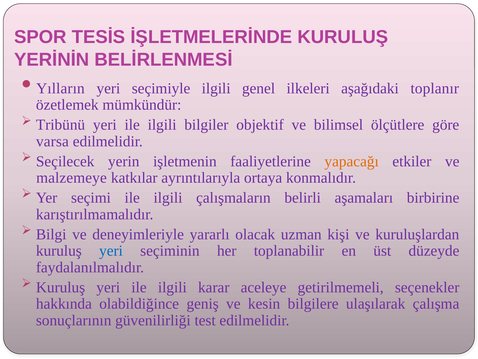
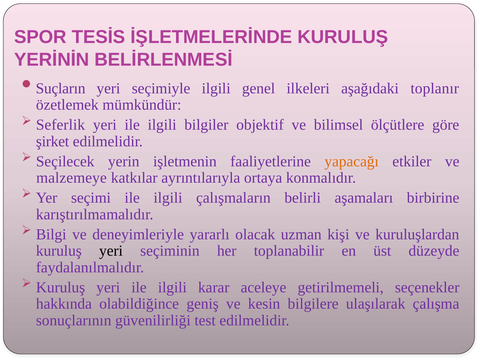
Yılların: Yılların -> Suçların (61, 88)
Tribünü: Tribünü -> Seferlik (60, 125)
varsa: varsa -> şirket (53, 141)
yeri colour: blue -> black (111, 250)
